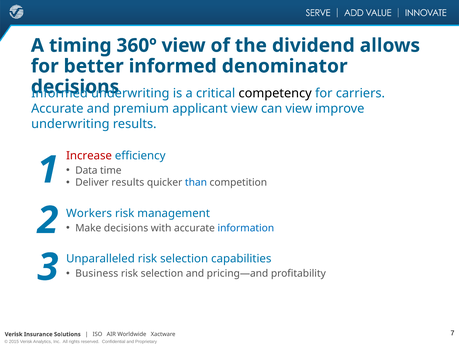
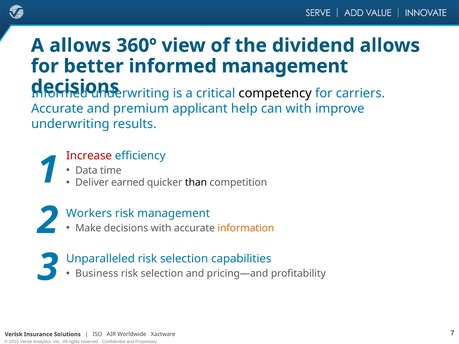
A timing: timing -> allows (80, 46)
informed denominator: denominator -> management (285, 66)
applicant view: view -> help (244, 109)
can view: view -> with (299, 109)
Deliver results: results -> earned (128, 183)
than colour: blue -> black (196, 183)
information colour: blue -> orange (246, 228)
